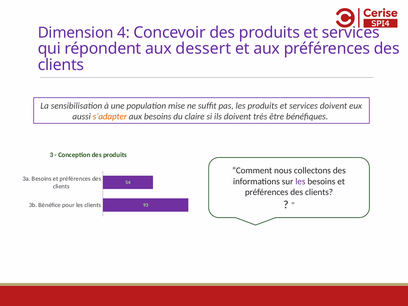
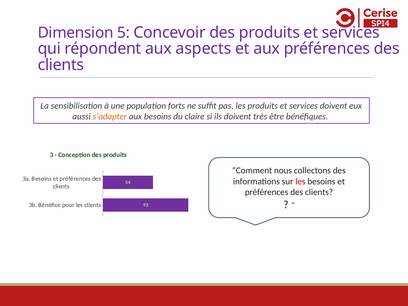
4: 4 -> 5 (124, 33)
dessert: dessert -> aspects (204, 49)
mise: mise -> forts (177, 106)
les colour: purple -> red (300, 181)
